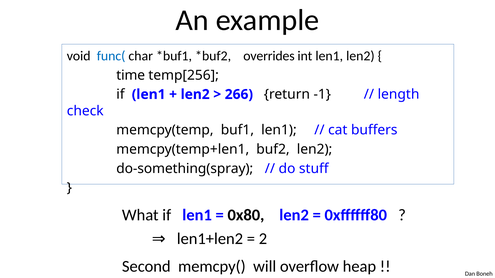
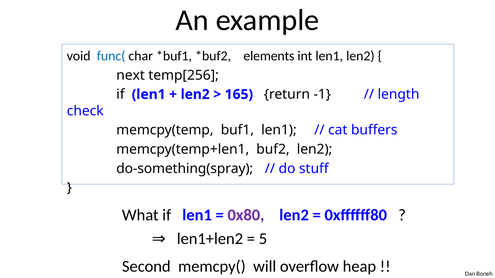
overrides: overrides -> elements (269, 56)
time: time -> next (131, 75)
266: 266 -> 165 (239, 95)
0x80 colour: black -> purple (246, 215)
2: 2 -> 5 (263, 239)
